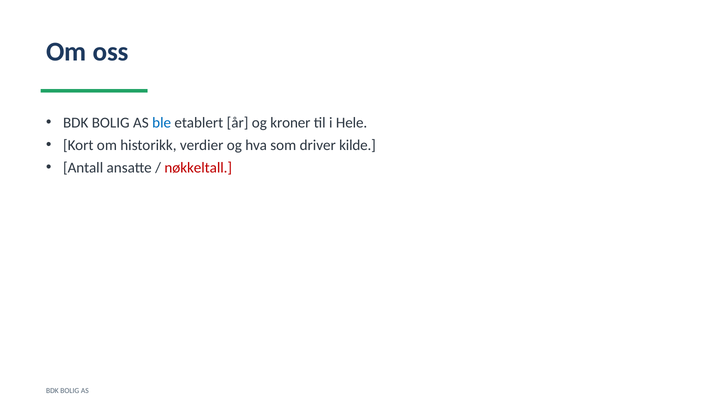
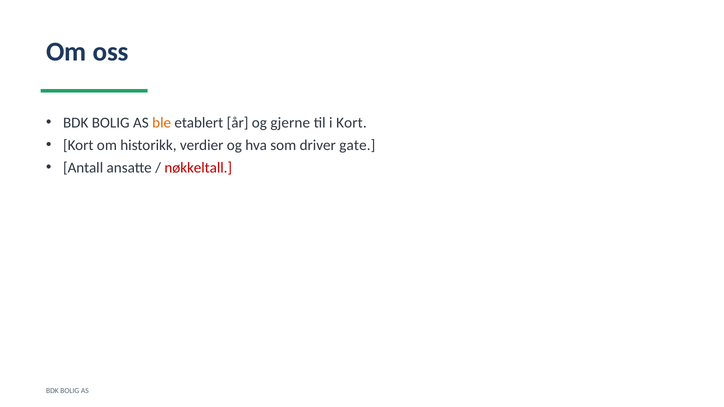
ble colour: blue -> orange (162, 123)
kroner: kroner -> gjerne (290, 123)
i Hele: Hele -> Kort (351, 123)
kilde: kilde -> gate (357, 145)
